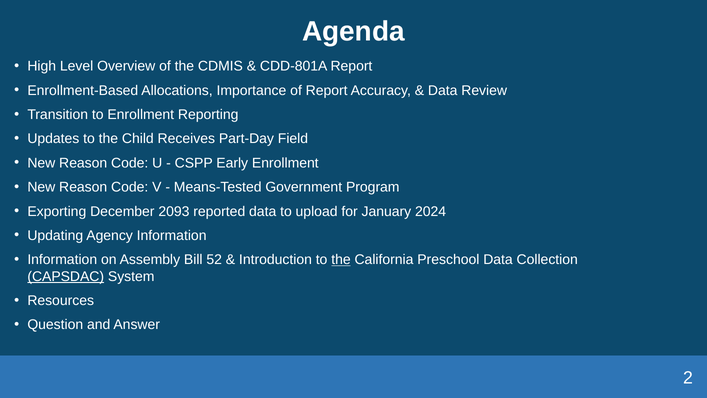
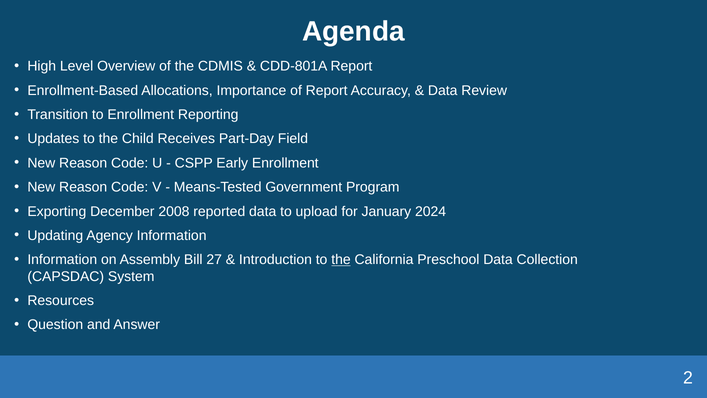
2093: 2093 -> 2008 (174, 211)
52: 52 -> 27 (214, 260)
CAPSDAC underline: present -> none (66, 276)
